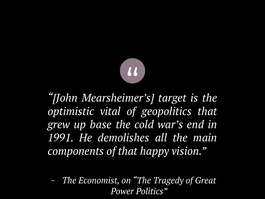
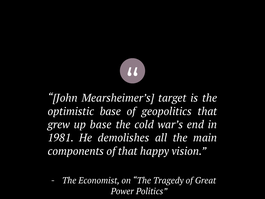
optimistic vital: vital -> base (110, 111)
1991: 1991 -> 1981 (61, 138)
